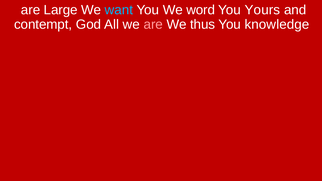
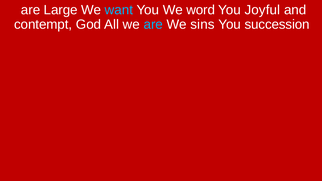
Yours: Yours -> Joyful (262, 10)
are colour: pink -> light blue (153, 24)
thus: thus -> sins (202, 24)
knowledge: knowledge -> succession (277, 24)
